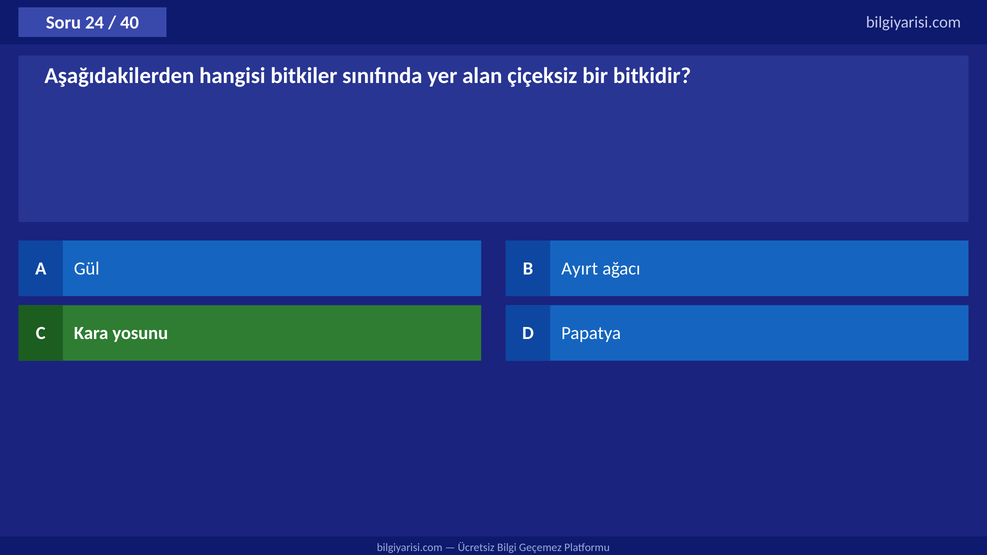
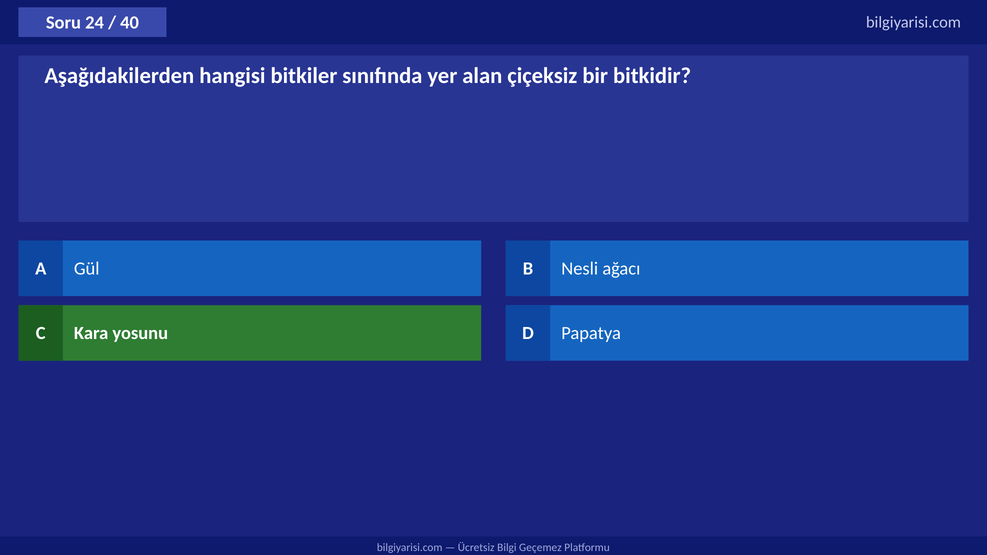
Ayırt: Ayırt -> Nesli (580, 269)
